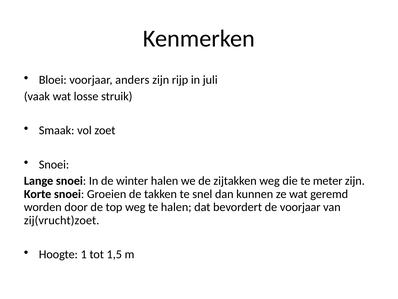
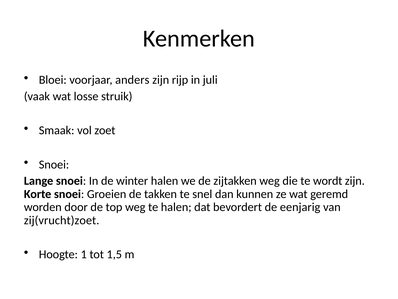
meter: meter -> wordt (328, 181)
de voorjaar: voorjaar -> eenjarig (300, 207)
